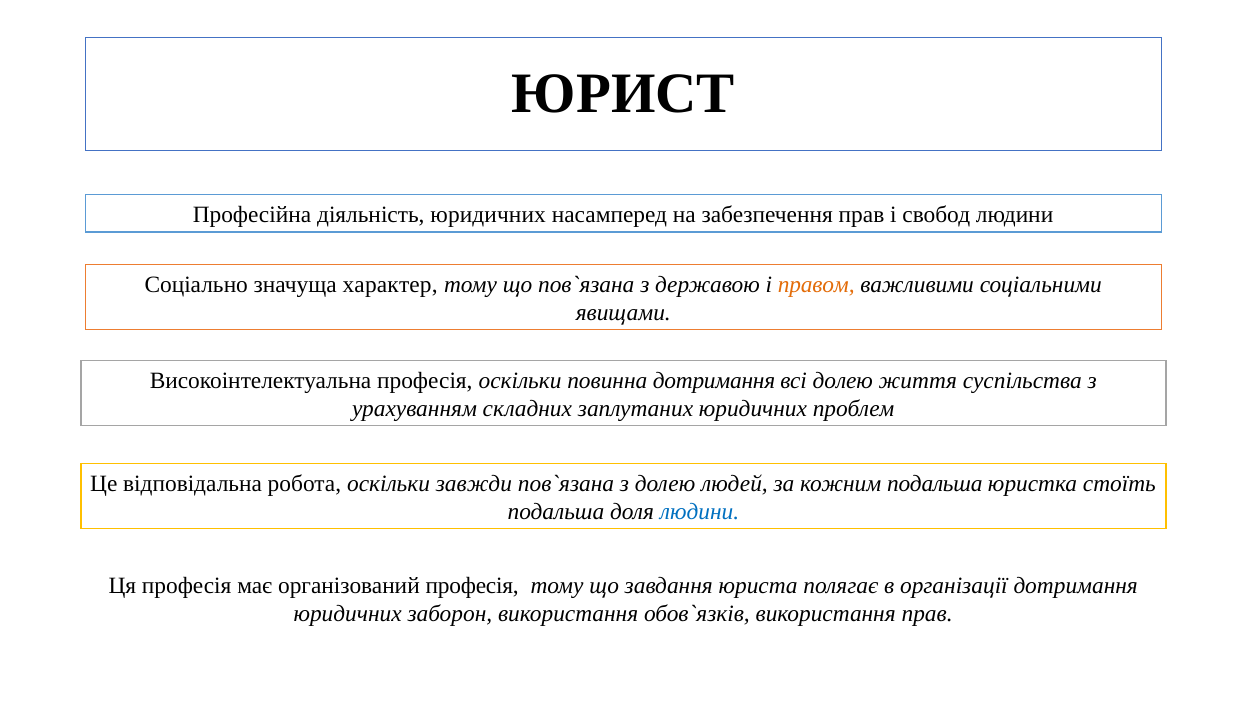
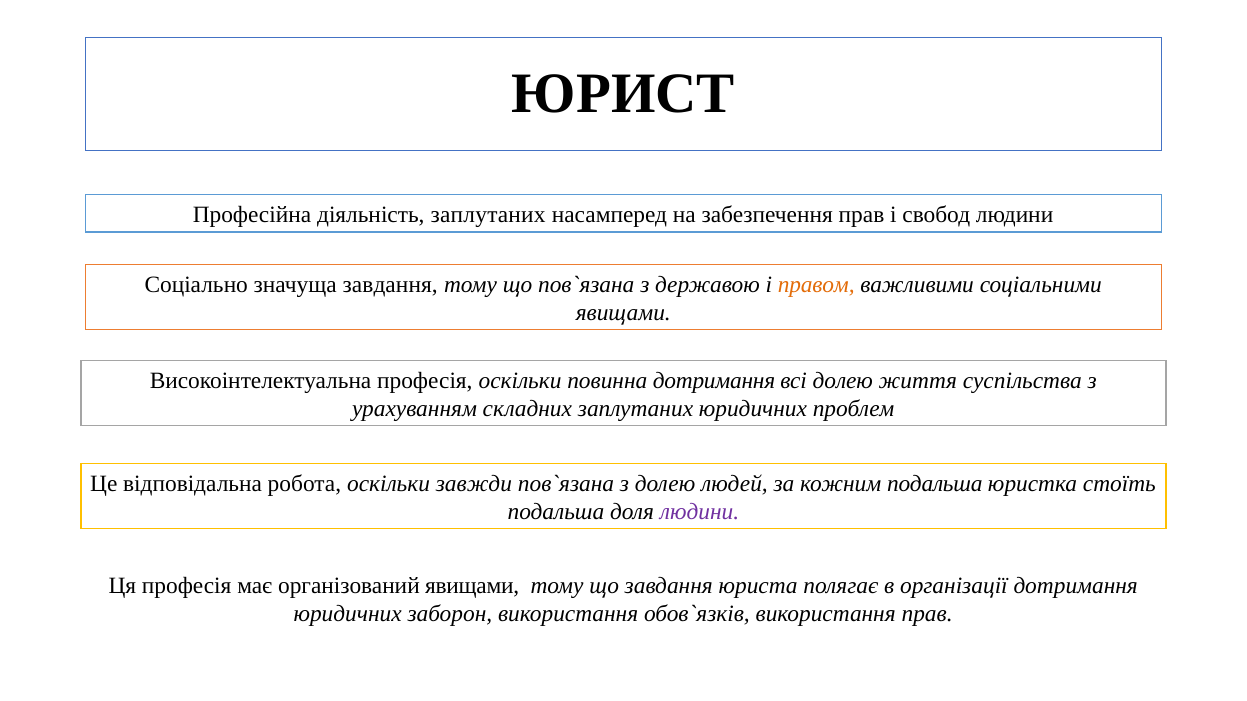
діяльність юридичних: юридичних -> заплутаних (488, 215)
значуща характер: характер -> завдання (390, 285)
людини colour: blue -> purple (700, 512)
організований професія: професія -> явищами (472, 586)
